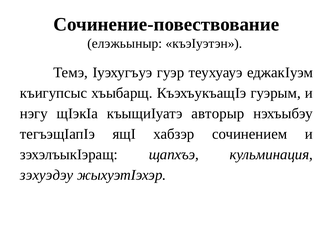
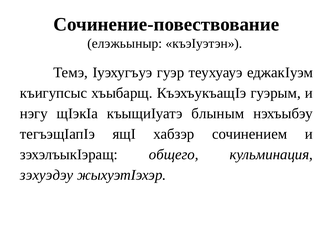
авторыр: авторыр -> блыным (218, 113)
щапхъэ: щапхъэ -> общего (174, 154)
